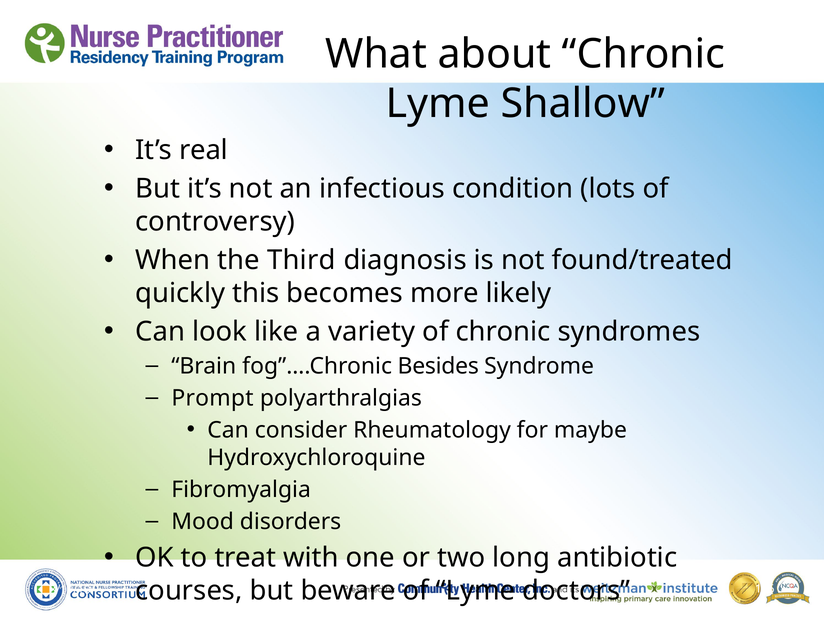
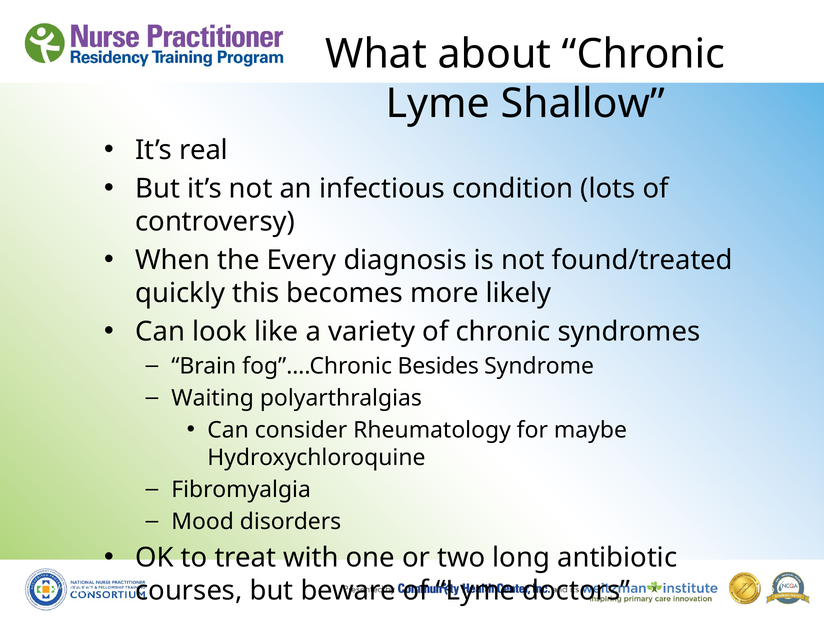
Third: Third -> Every (302, 260)
Prompt: Prompt -> Waiting (213, 398)
